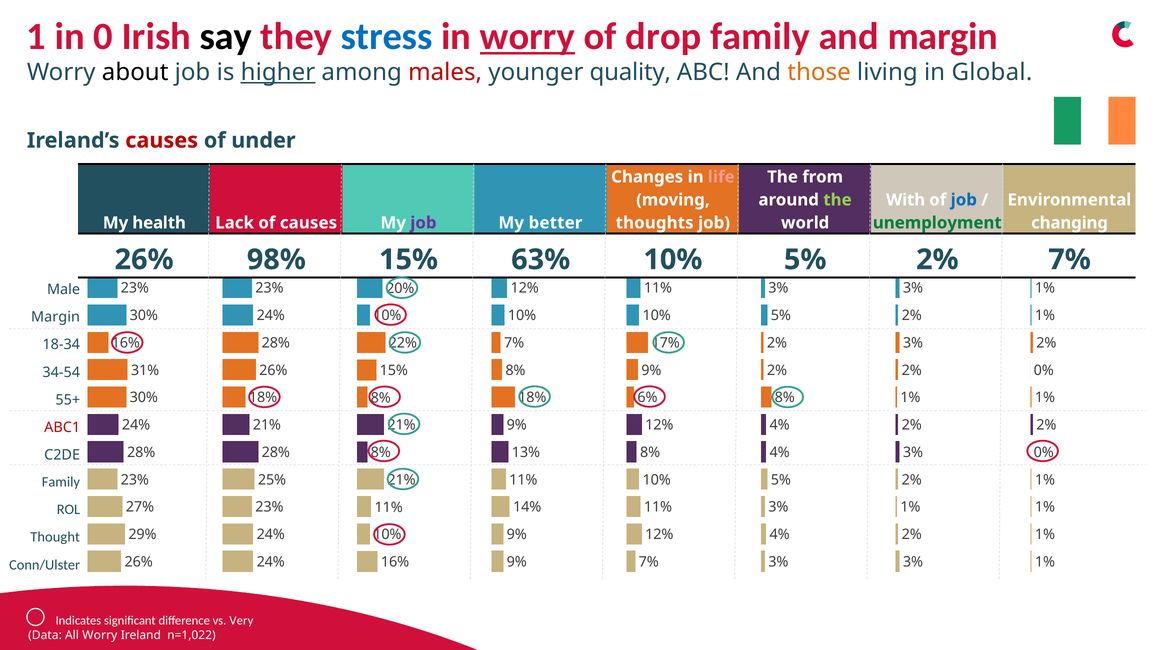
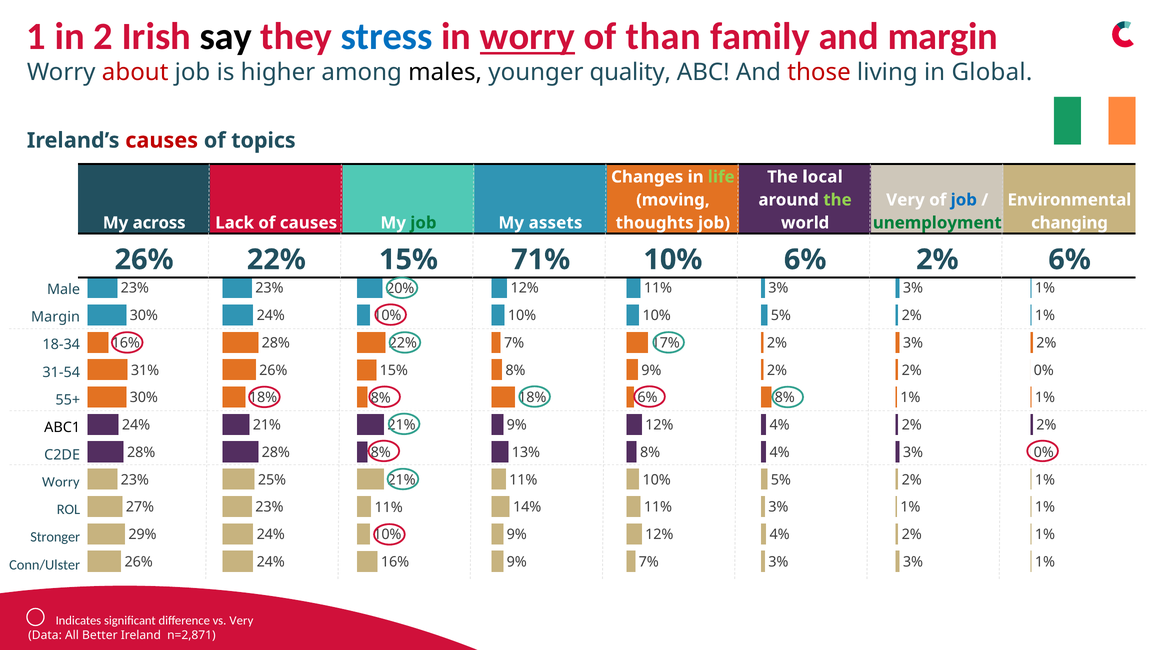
0: 0 -> 2 (103, 37)
drop: drop -> than (663, 37)
about colour: black -> red (135, 72)
higher underline: present -> none (278, 72)
males colour: red -> black (445, 72)
those colour: orange -> red (819, 72)
under: under -> topics (263, 141)
life colour: pink -> light green (721, 177)
from: from -> local (823, 177)
With: With -> Very (905, 200)
health: health -> across (159, 223)
job colour: purple -> green (423, 223)
better: better -> assets (556, 223)
26% 98%: 98% -> 22% (276, 260)
63%: 63% -> 71% (541, 260)
10% 5%: 5% -> 6% (805, 260)
2% 7%: 7% -> 6% (1070, 260)
34-54: 34-54 -> 31-54 (61, 372)
ABC1 colour: red -> black (62, 428)
Family: Family -> Worry (61, 482)
Thought: Thought -> Stronger (55, 537)
All Worry: Worry -> Better (100, 636)
n=1,022: n=1,022 -> n=2,871 (191, 636)
